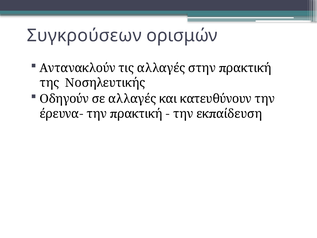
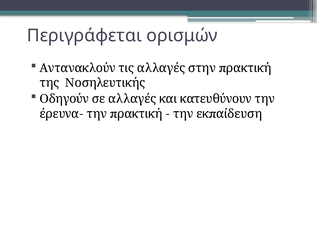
Συγκρούσεων: Συγκρούσεων -> Περιγράφεται (84, 36)
